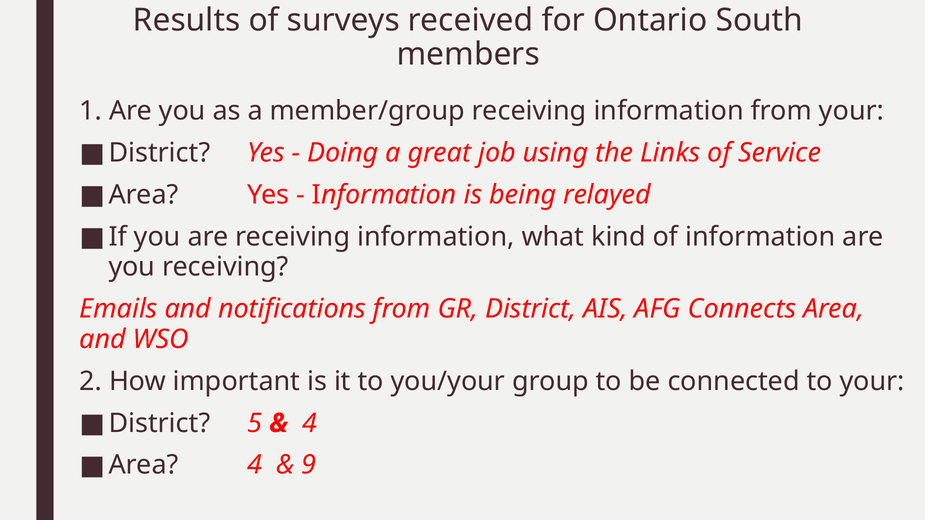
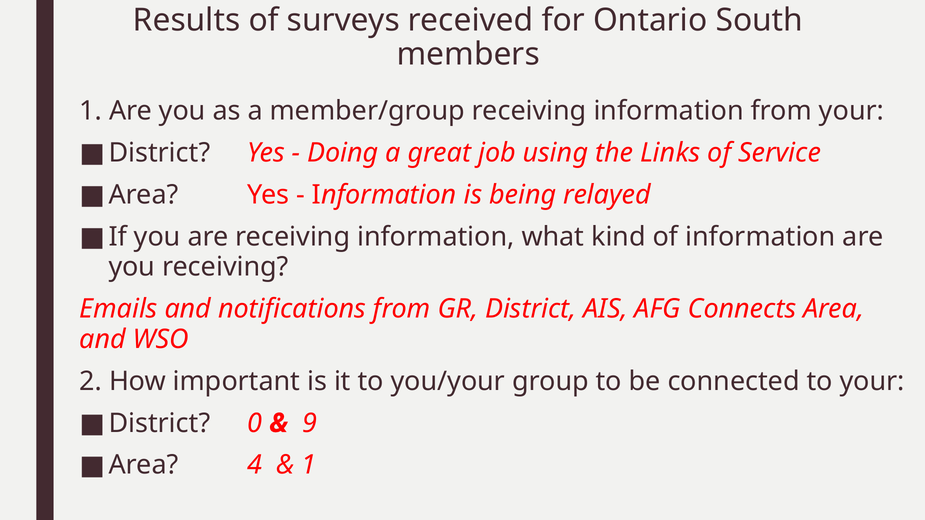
5: 5 -> 0 (255, 423)
4: 4 -> 9 (310, 423)
9: 9 -> 1 (309, 465)
